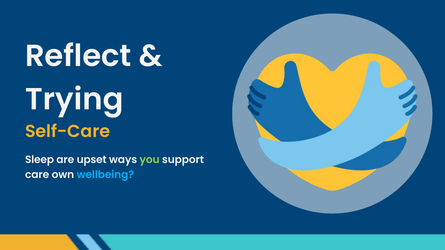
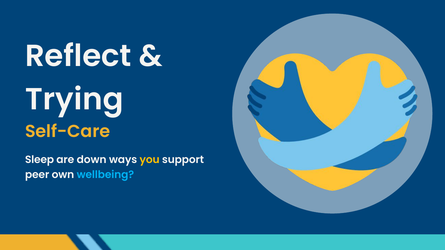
upset: upset -> down (92, 160)
you colour: light green -> yellow (150, 160)
care: care -> peer (37, 175)
